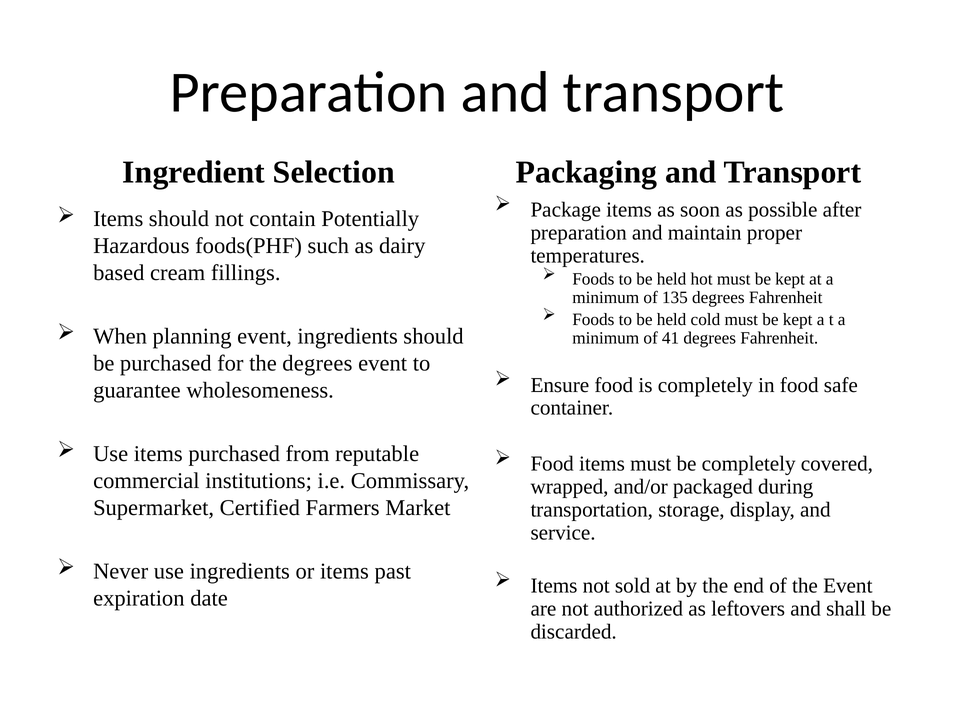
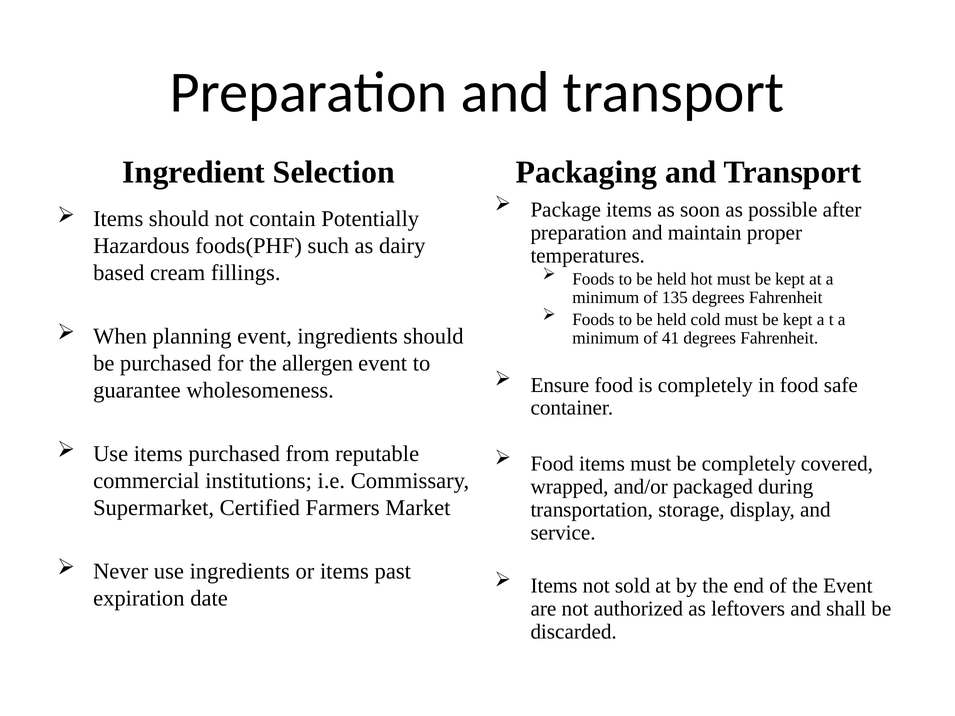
the degrees: degrees -> allergen (318, 363)
